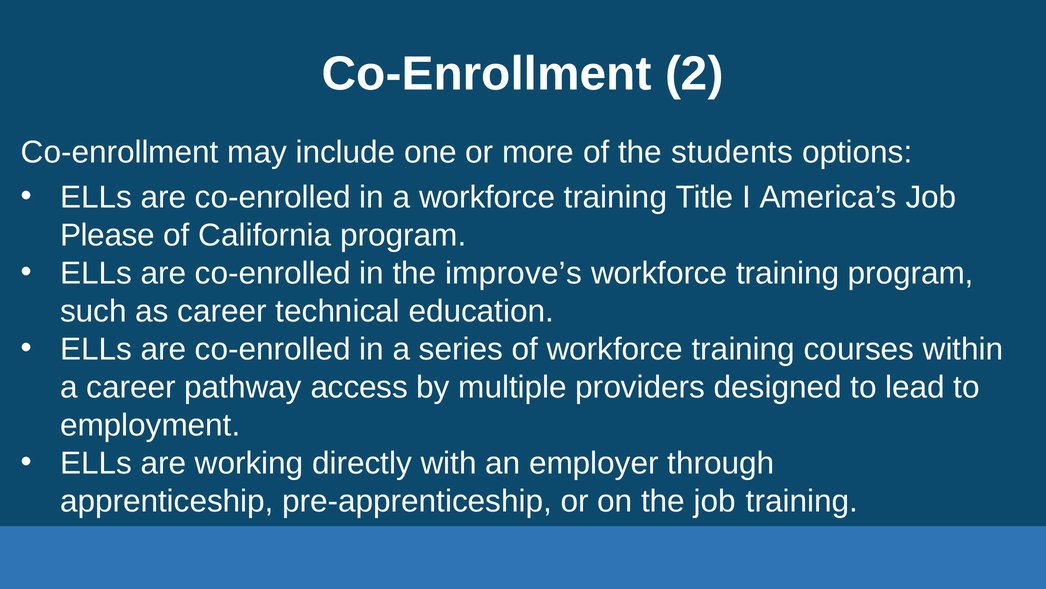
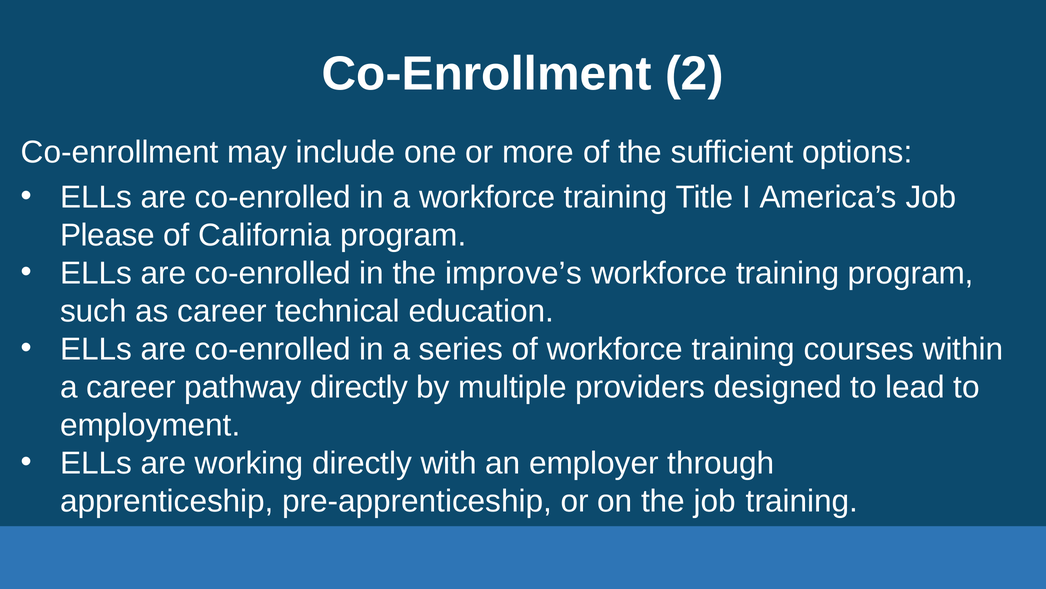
students: students -> sufficient (732, 152)
pathway access: access -> directly (359, 387)
